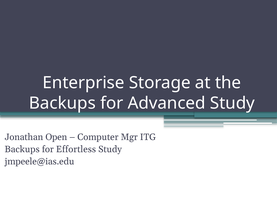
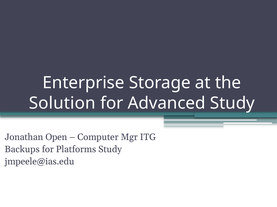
Backups: Backups -> Solution (62, 103)
Effortless: Effortless -> Platforms (76, 150)
